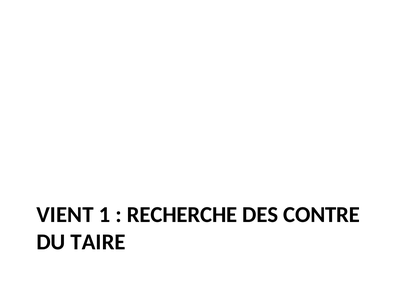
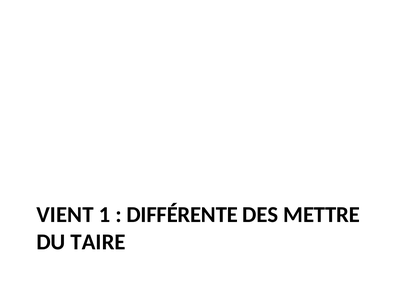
RECHERCHE: RECHERCHE -> DIFFÉRENTE (182, 214)
CONTRE: CONTRE -> METTRE (322, 214)
